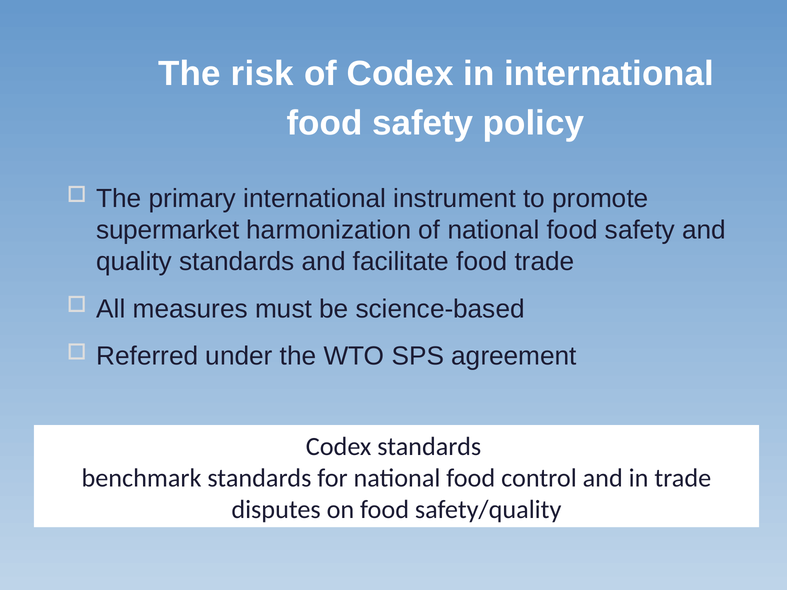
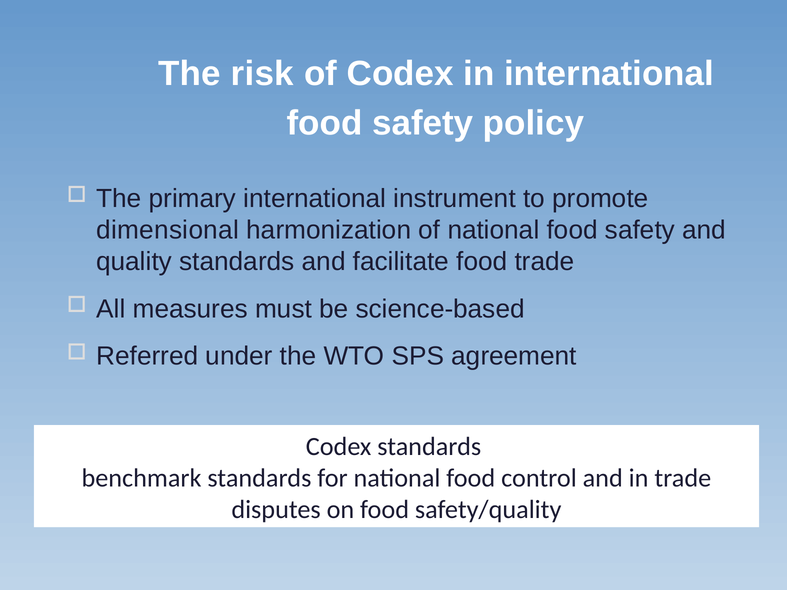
supermarket: supermarket -> dimensional (168, 230)
